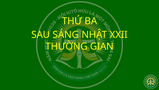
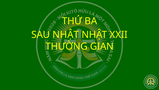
SAU SÁNG: SÁNG -> NHẬT (66, 35)
